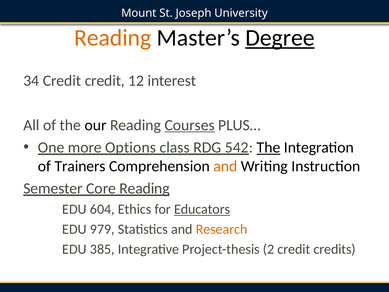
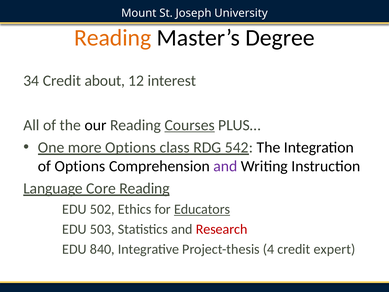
Degree underline: present -> none (280, 38)
Credit credit: credit -> about (105, 81)
The underline: present -> none (269, 147)
of Trainers: Trainers -> Options (80, 166)
and colour: orange -> purple (225, 166)
Semester: Semester -> Language (53, 188)
604: 604 -> 502 (102, 209)
979: 979 -> 503 (102, 229)
Research colour: orange -> red (222, 229)
385: 385 -> 840 (102, 249)
2: 2 -> 4 (269, 249)
credits: credits -> expert (334, 249)
